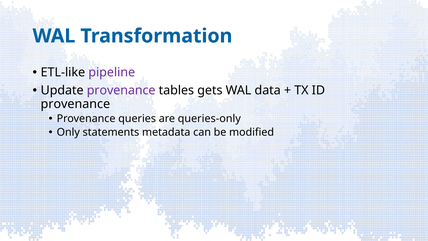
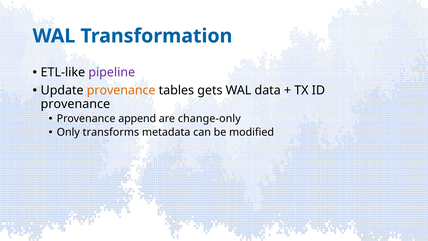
provenance colour: purple -> orange (121, 90)
queries: queries -> append (137, 119)
queries-only: queries-only -> change-only (209, 119)
statements: statements -> transforms (111, 132)
